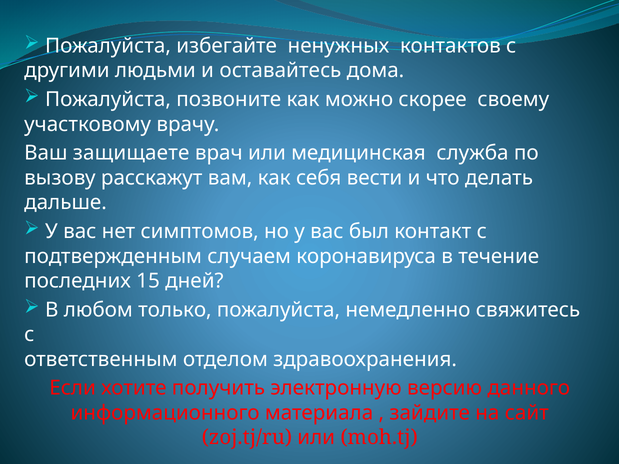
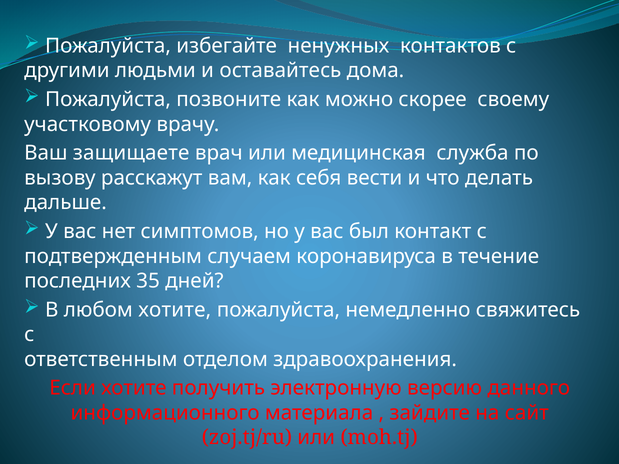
15: 15 -> 35 (148, 281)
любом только: только -> хотите (175, 310)
